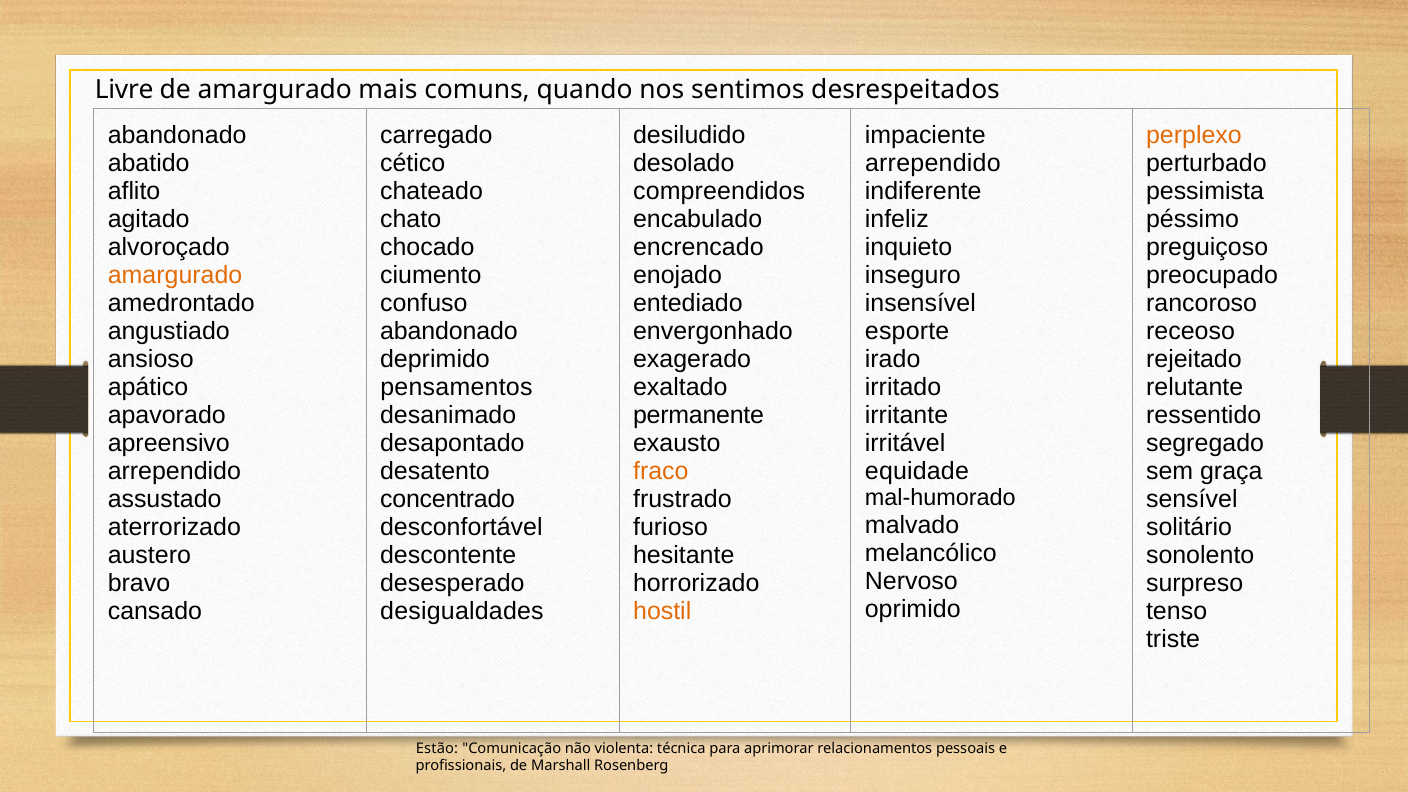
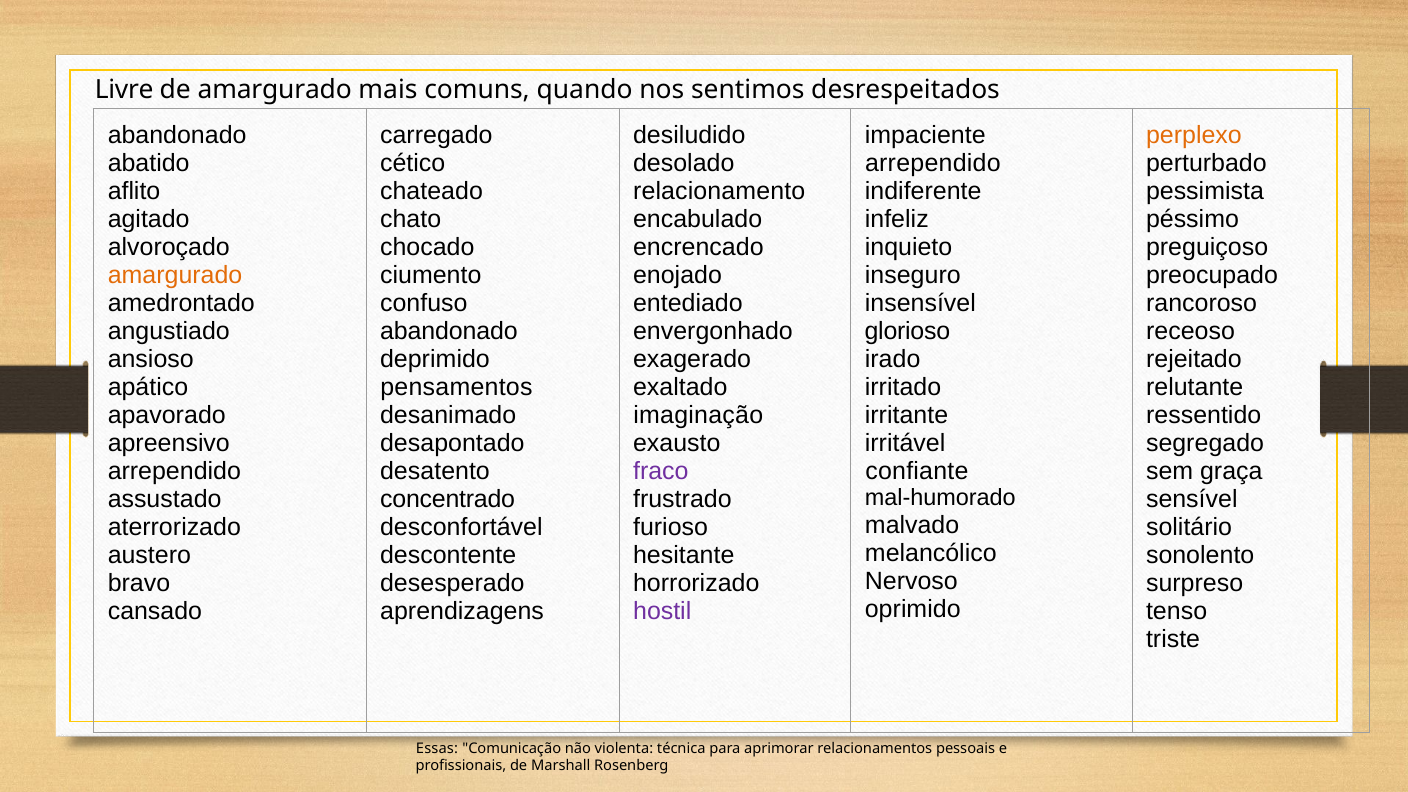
compreendidos: compreendidos -> relacionamento (719, 191)
esporte: esporte -> glorioso (907, 331)
permanente: permanente -> imaginação (698, 415)
fraco colour: orange -> purple (661, 471)
equidade: equidade -> confiante (917, 471)
desigualdades: desigualdades -> aprendizagens (462, 611)
hostil colour: orange -> purple (662, 611)
Estão: Estão -> Essas (437, 748)
